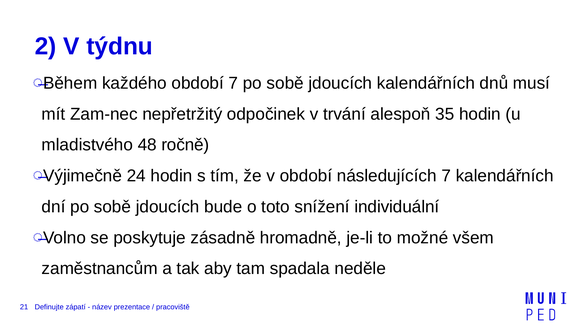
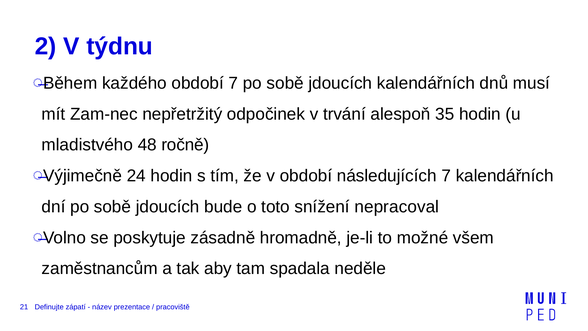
individuální: individuální -> nepracoval (397, 207)
